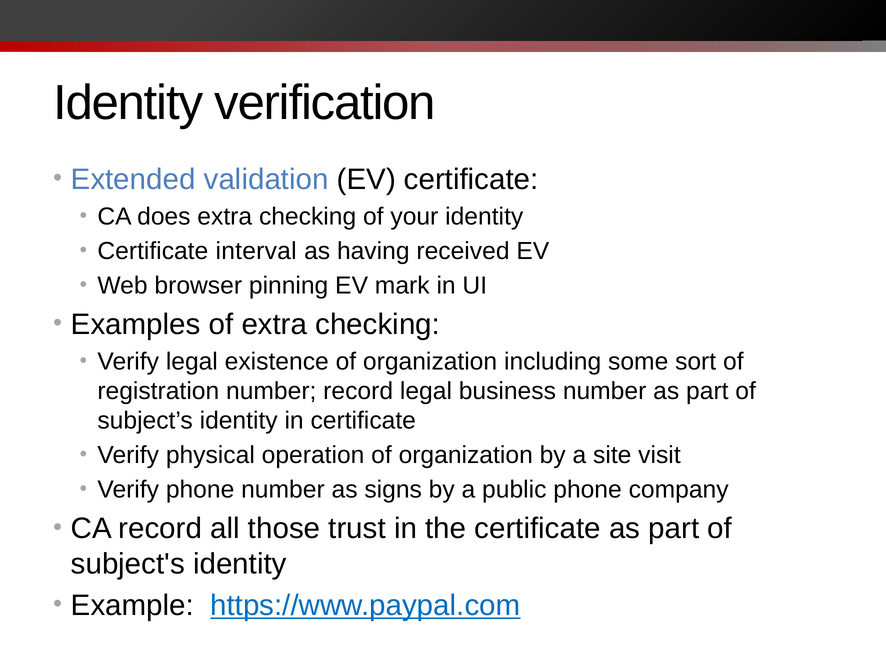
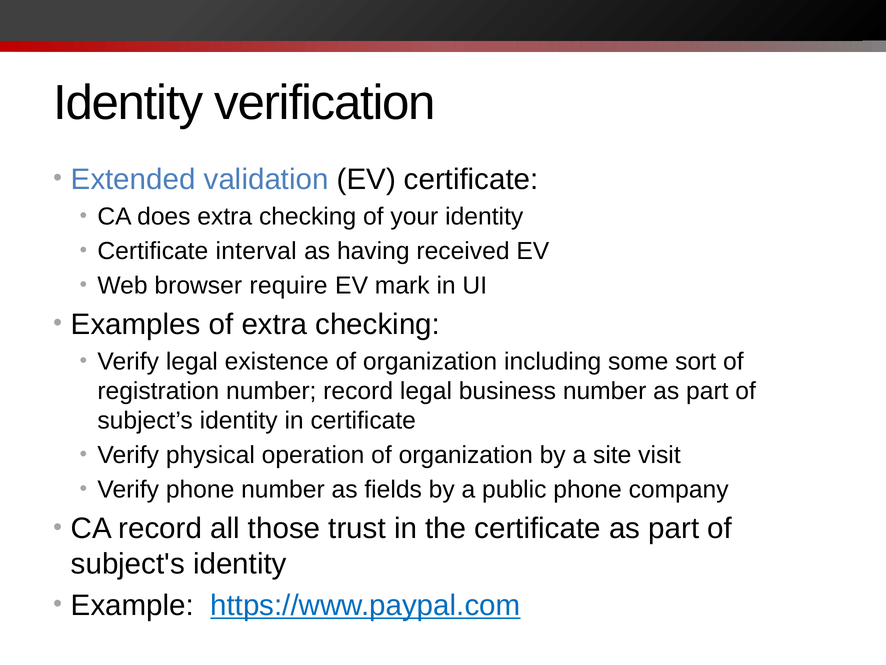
pinning: pinning -> require (288, 285)
signs: signs -> fields (393, 489)
